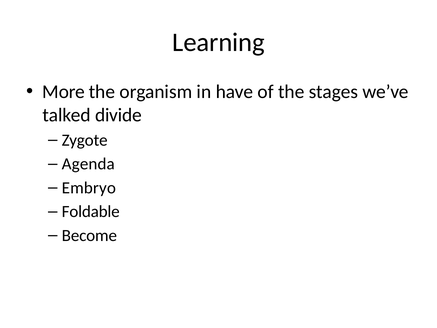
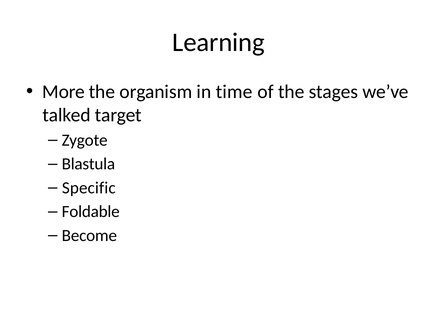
have: have -> time (234, 92)
divide: divide -> target (118, 115)
Agenda: Agenda -> Blastula (88, 164)
Embryo: Embryo -> Specific (89, 188)
